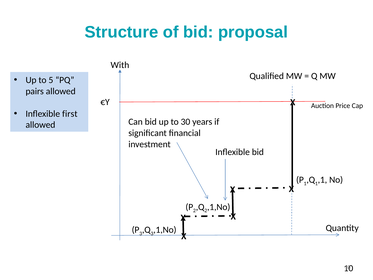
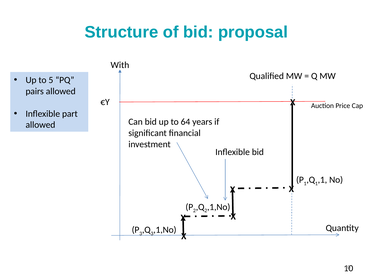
first: first -> part (70, 114)
30: 30 -> 64 (185, 122)
